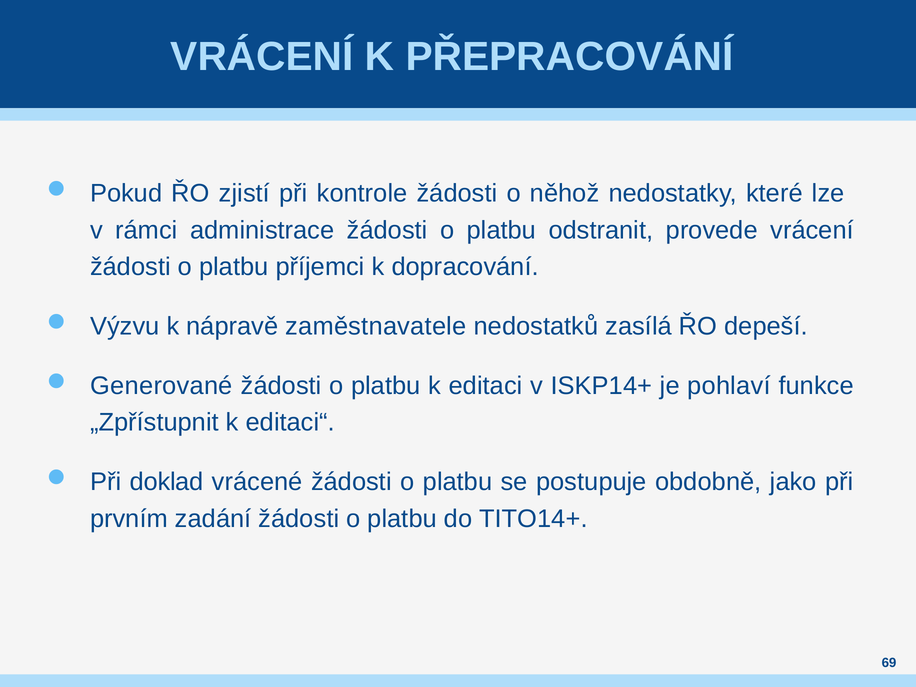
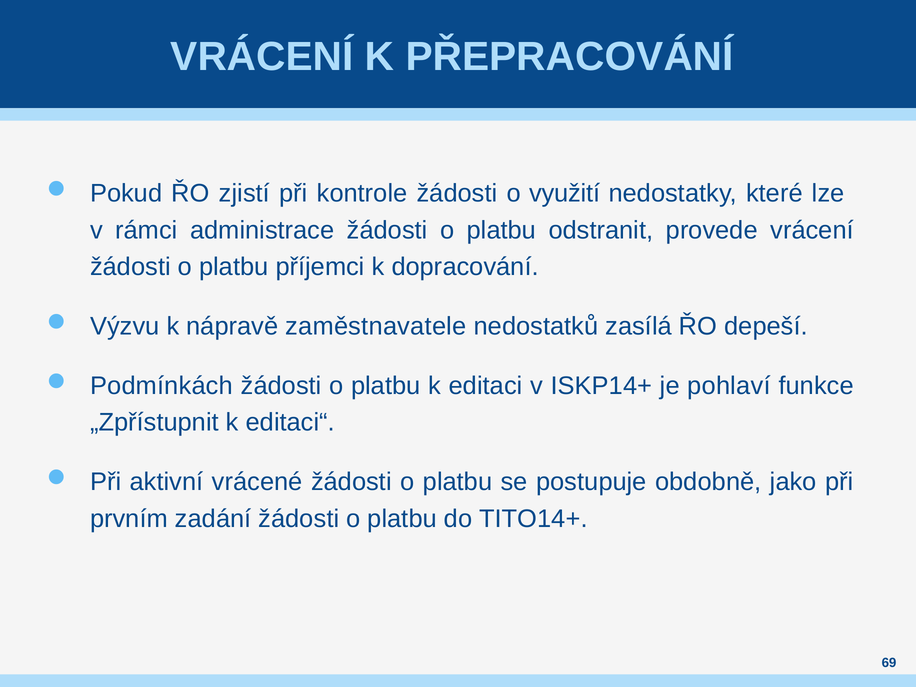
něhož: něhož -> využití (565, 194)
Generované: Generované -> Podmínkách (162, 386)
doklad: doklad -> aktivní (167, 482)
